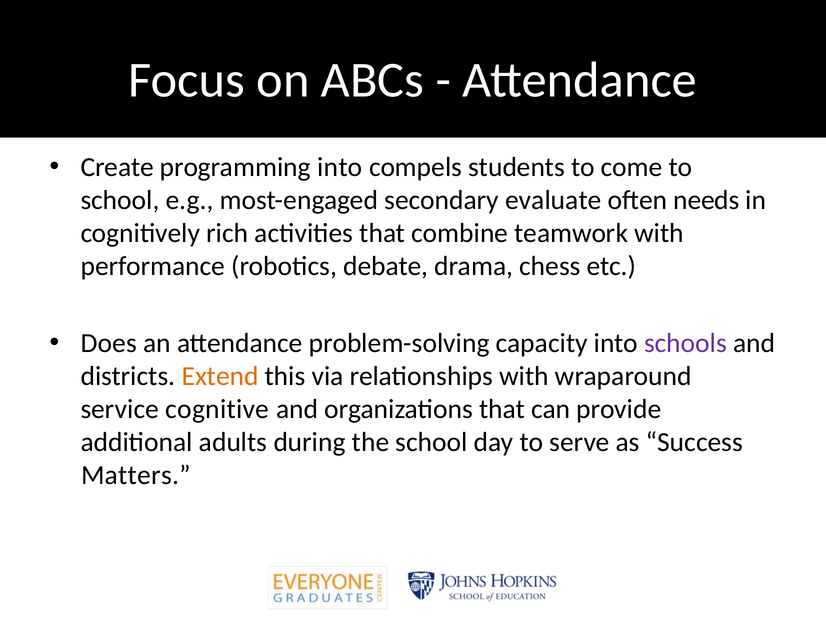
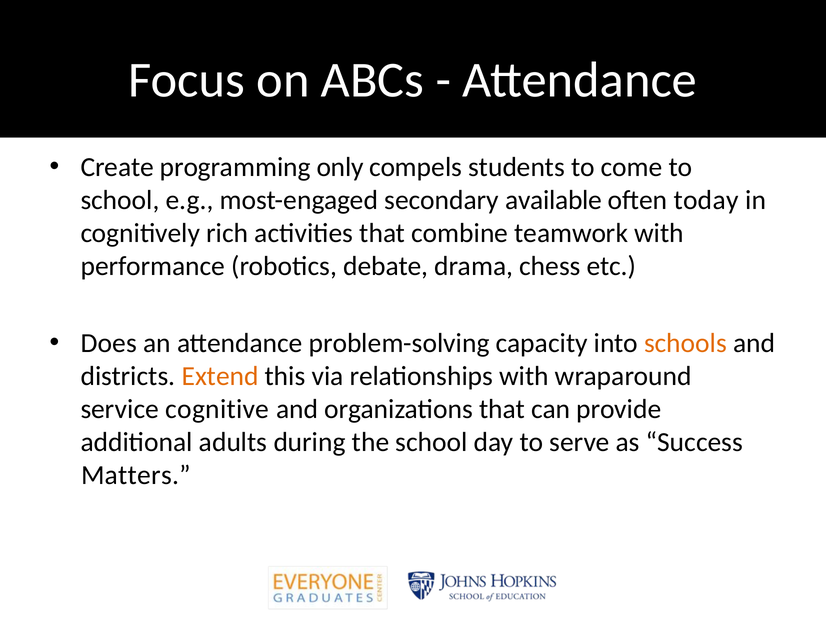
programming into: into -> only (340, 167)
evaluate: evaluate -> available (554, 200)
needs: needs -> today (706, 200)
schools colour: purple -> orange (685, 343)
